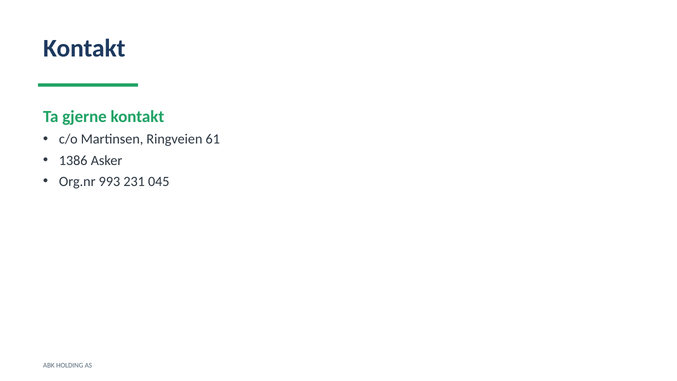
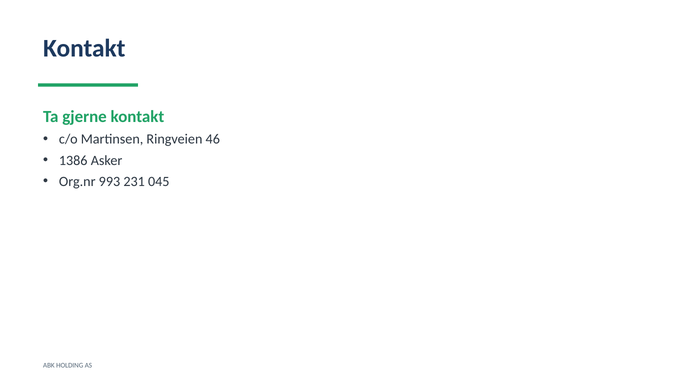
61: 61 -> 46 (213, 139)
